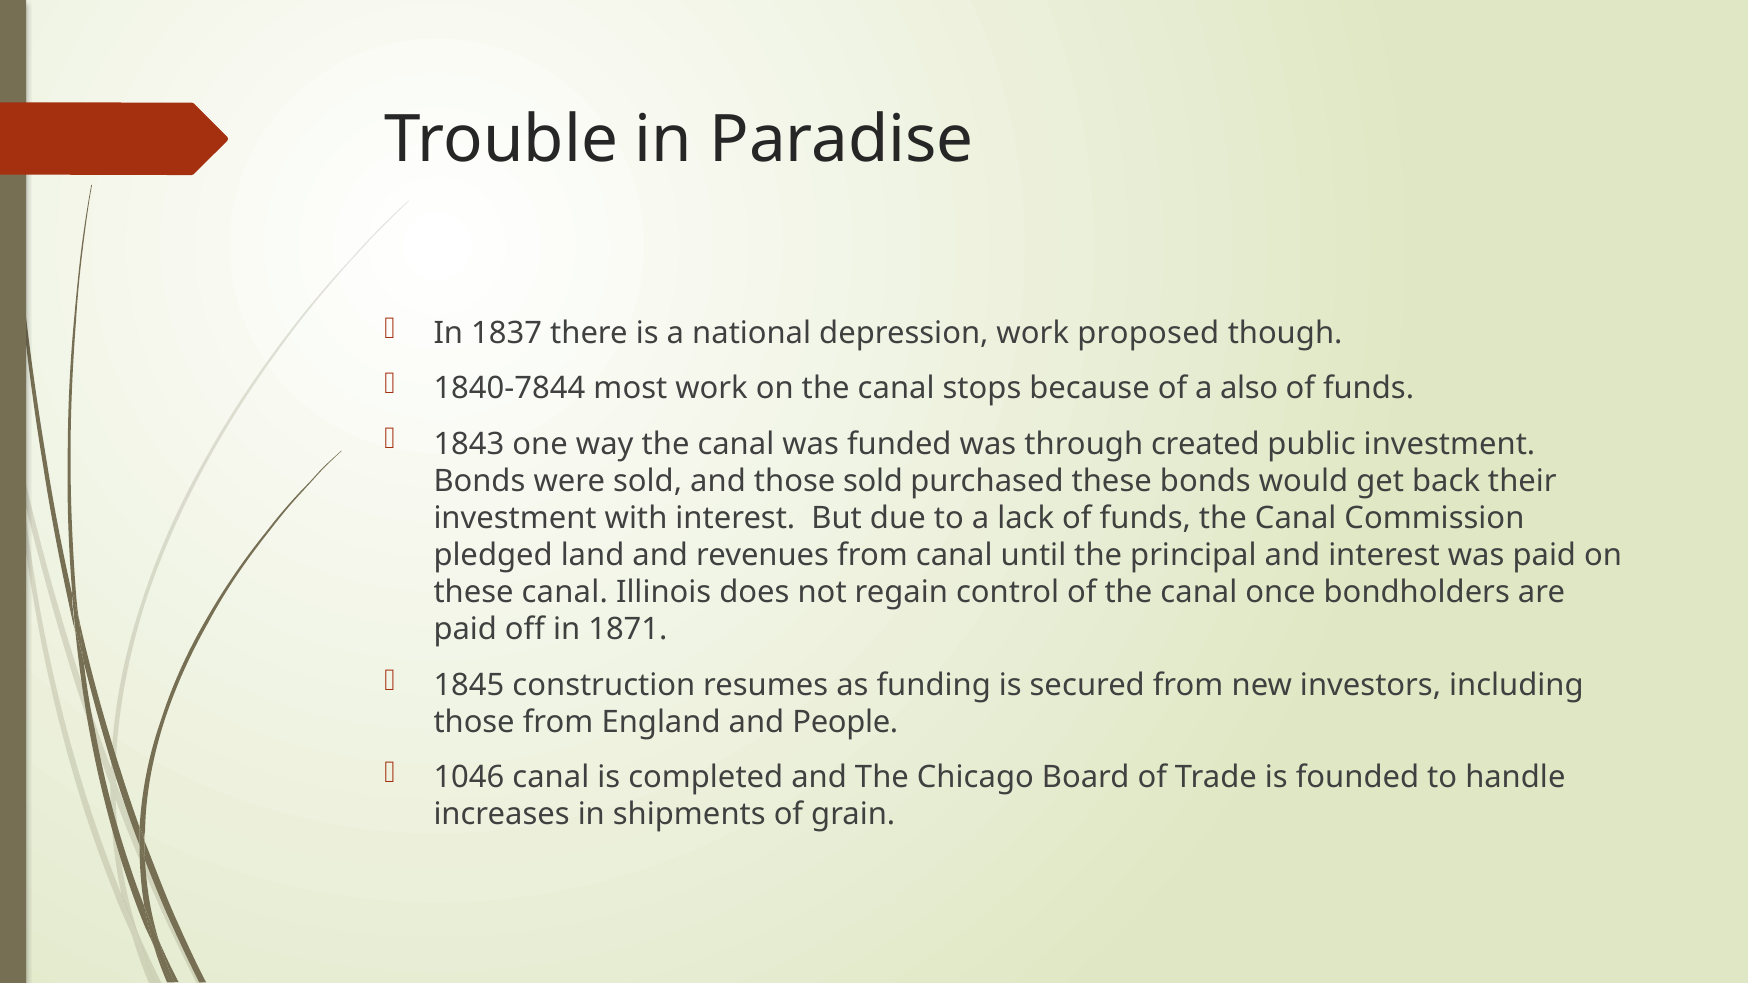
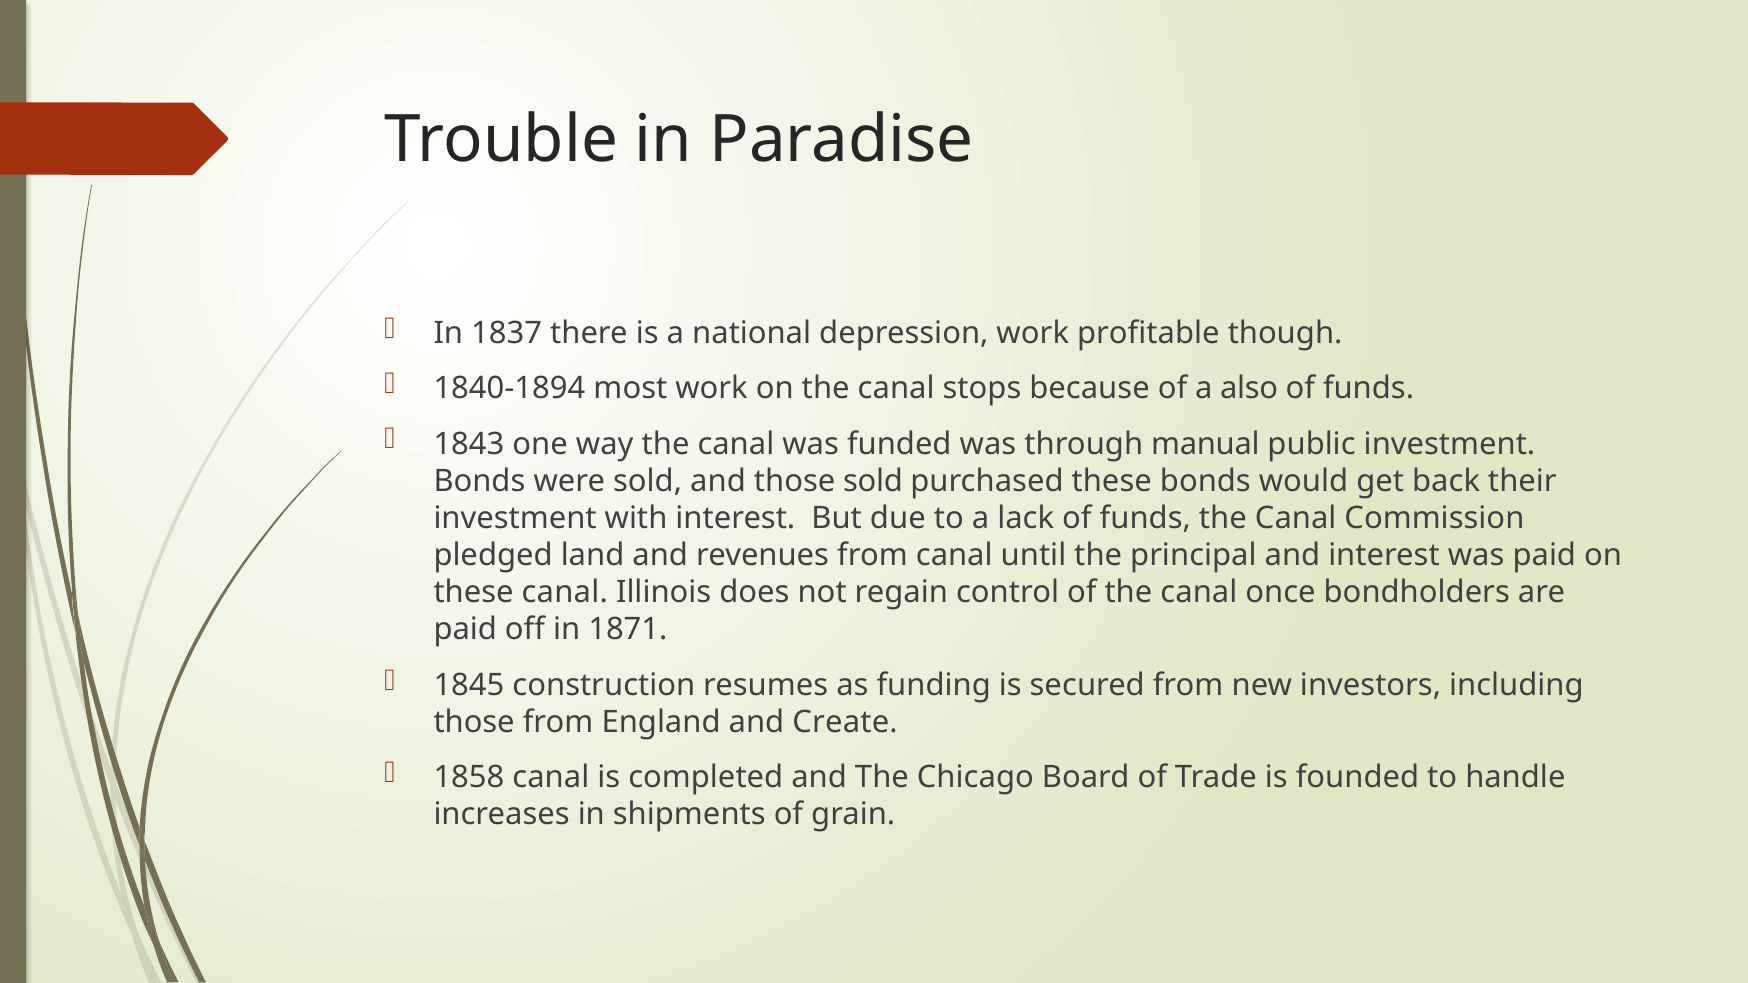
proposed: proposed -> profitable (1148, 333)
1840-7844: 1840-7844 -> 1840-1894 (509, 389)
created: created -> manual (1205, 444)
People: People -> Create (845, 722)
1046: 1046 -> 1858 (469, 778)
